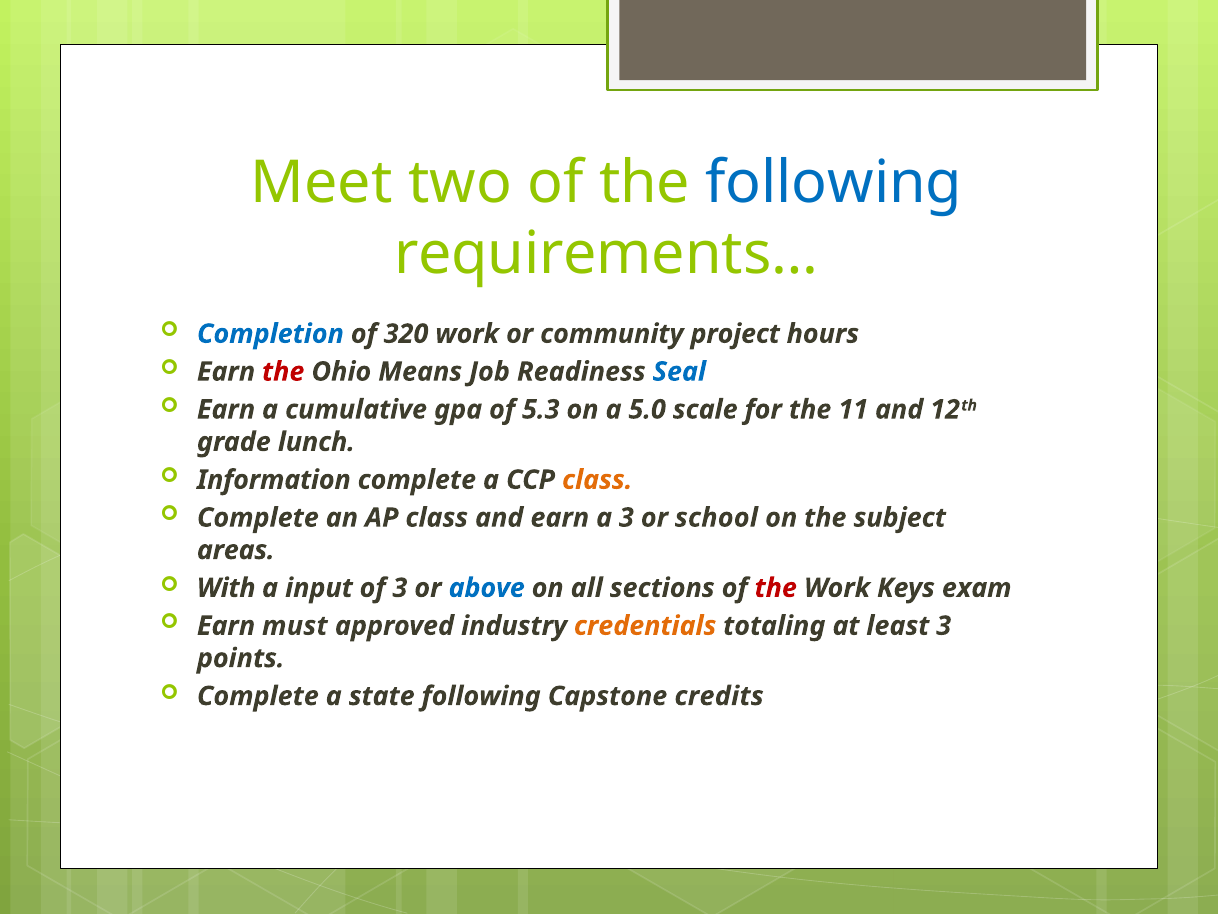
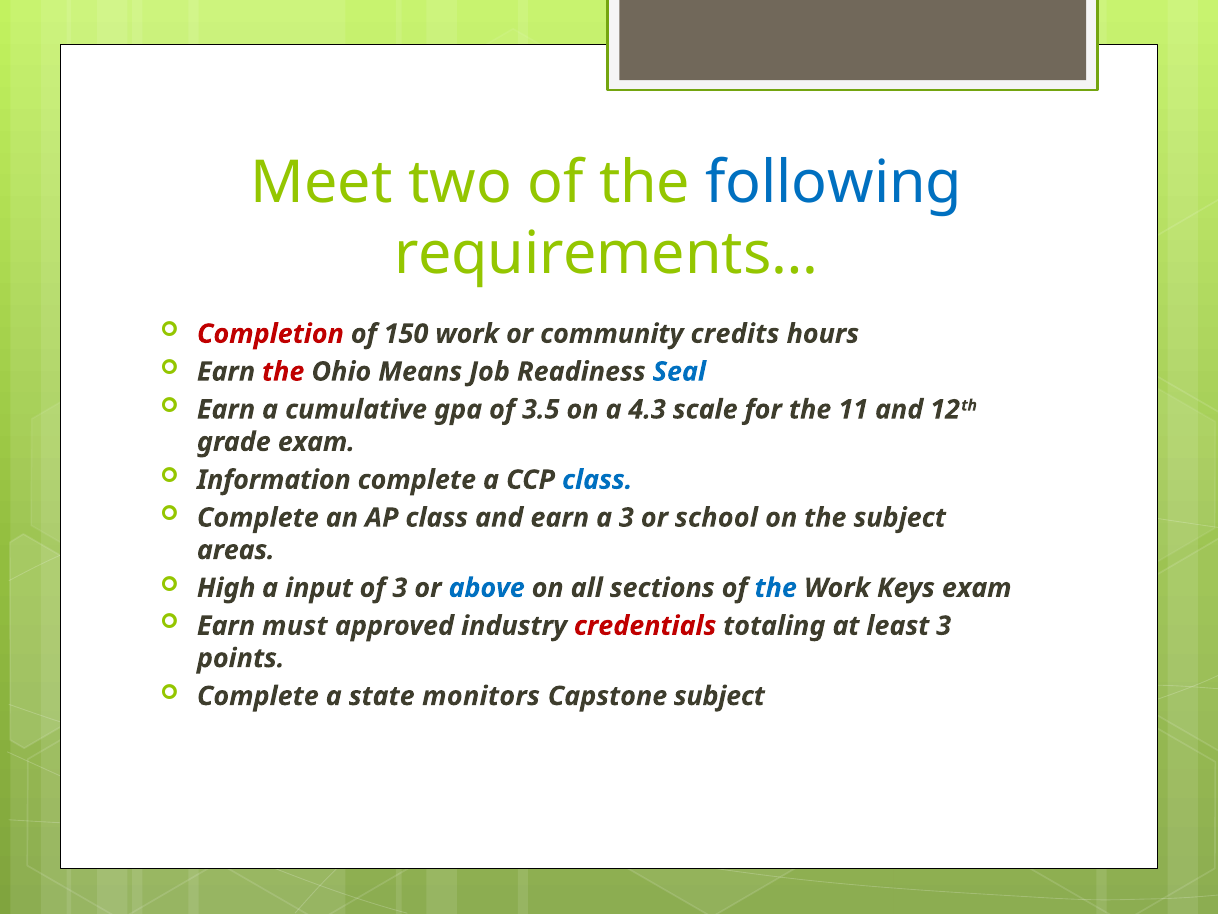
Completion colour: blue -> red (270, 334)
320: 320 -> 150 (406, 334)
project: project -> credits (735, 334)
5.3: 5.3 -> 3.5 (541, 409)
5.0: 5.0 -> 4.3 (647, 409)
grade lunch: lunch -> exam (316, 442)
class colour: orange -> blue (597, 480)
With: With -> High (226, 588)
the colour: red -> blue (776, 588)
credentials colour: orange -> red (645, 626)
state following: following -> monitors (481, 696)
Capstone credits: credits -> subject (719, 696)
